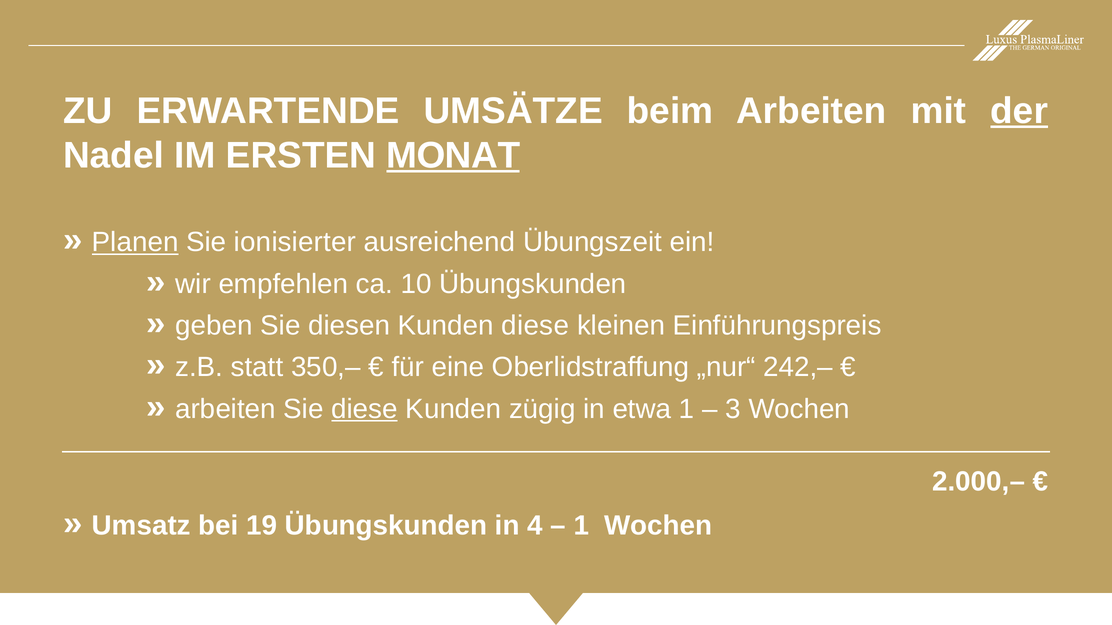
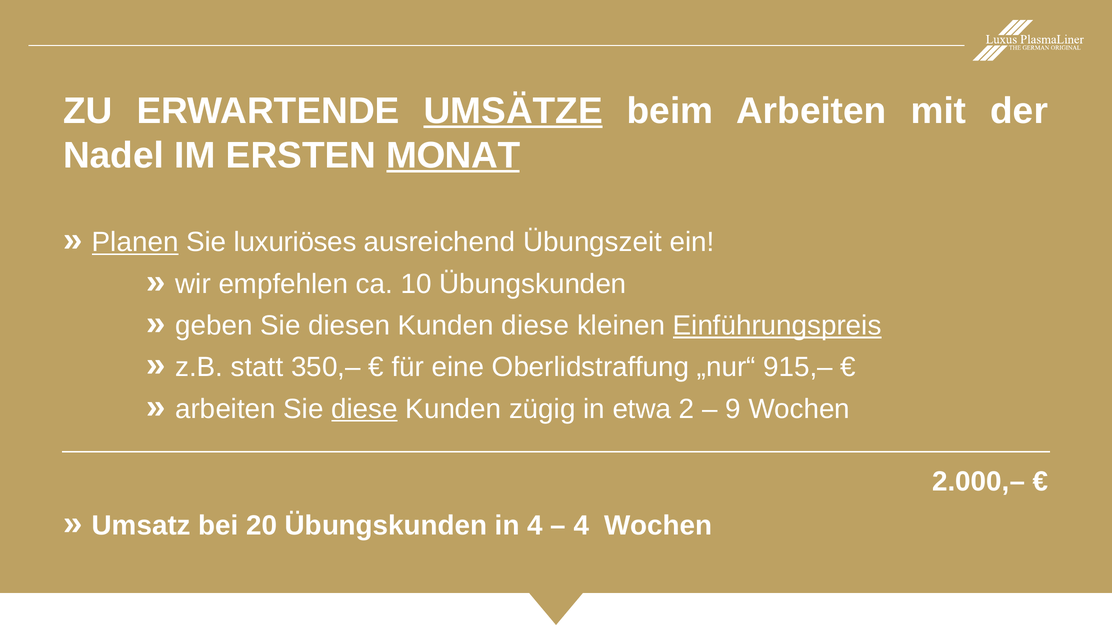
UMSÄTZE underline: none -> present (513, 111)
der underline: present -> none (1019, 111)
ionisierter: ionisierter -> luxuriöses (295, 242)
Einführungspreis underline: none -> present (777, 326)
242,–: 242,– -> 915,– (798, 367)
etwa 1: 1 -> 2 (687, 409)
3: 3 -> 9 (733, 409)
19: 19 -> 20 (262, 526)
1: 1 -> 4 (581, 526)
